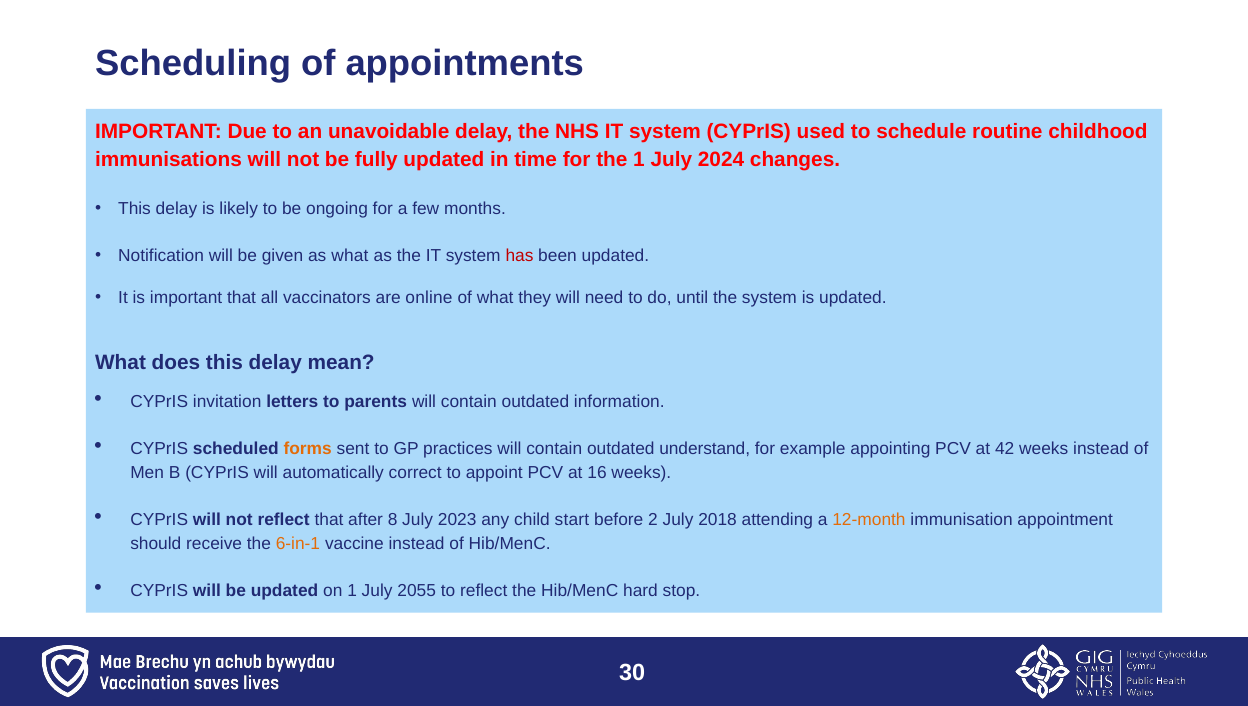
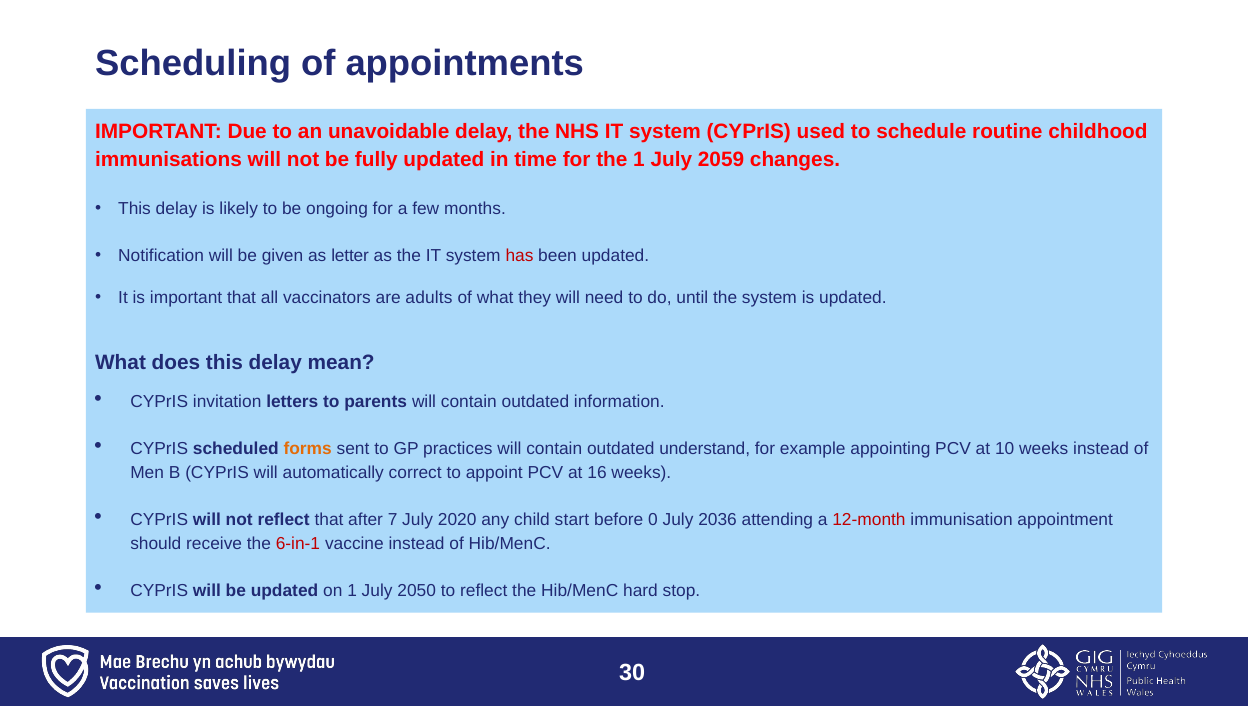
2024: 2024 -> 2059 (721, 160)
as what: what -> letter (350, 256)
online: online -> adults (429, 298)
42: 42 -> 10 (1005, 449)
8: 8 -> 7 (393, 520)
2023: 2023 -> 2020 (457, 520)
2: 2 -> 0 (653, 520)
2018: 2018 -> 2036 (718, 520)
12-month colour: orange -> red (869, 520)
6-in-1 colour: orange -> red (298, 544)
2055: 2055 -> 2050 (417, 591)
